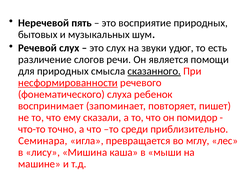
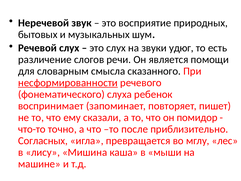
пять: пять -> звук (81, 23)
для природных: природных -> словарным (63, 71)
сказанного underline: present -> none (154, 71)
среди: среди -> после (135, 129)
Семинара: Семинара -> Согласных (43, 141)
